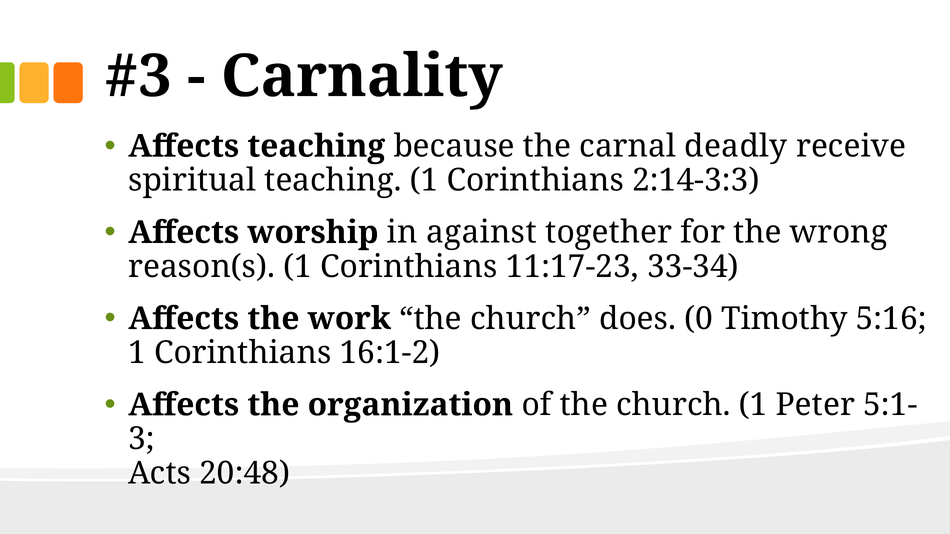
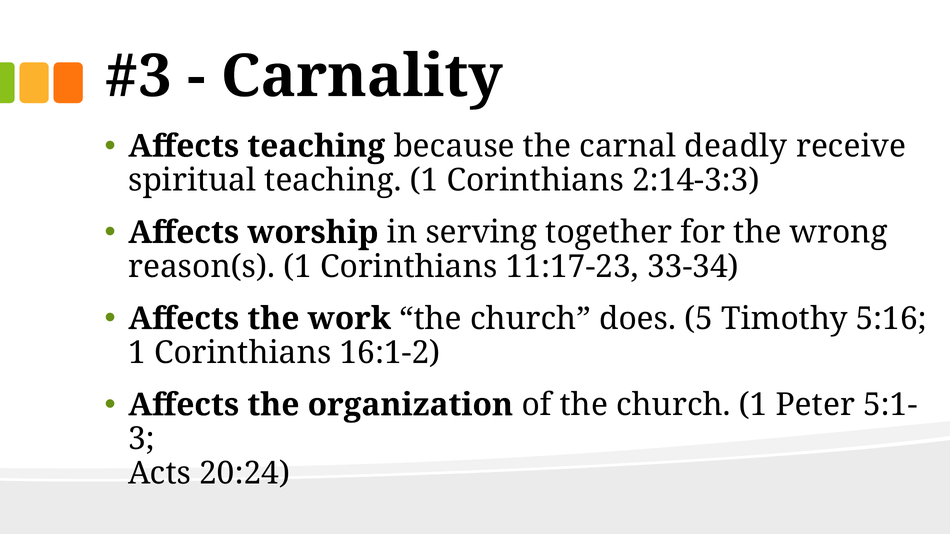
against: against -> serving (482, 233)
0: 0 -> 5 (699, 319)
20:48: 20:48 -> 20:24 (245, 474)
